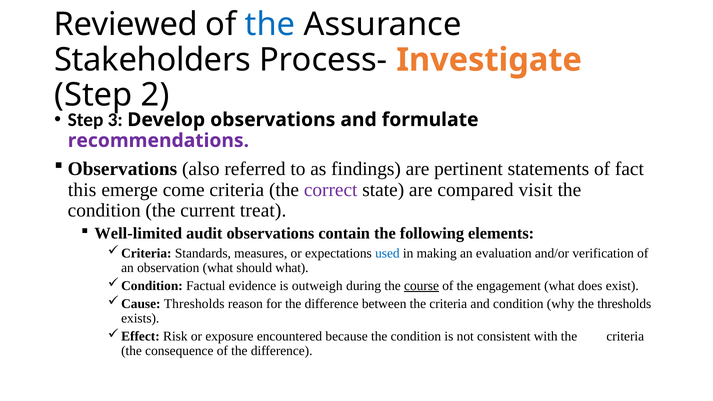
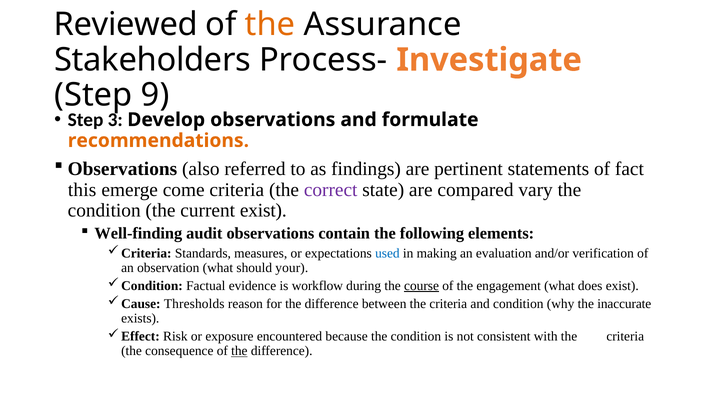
the colour: blue -> orange (270, 25)
2: 2 -> 9 (155, 95)
recommendations colour: purple -> orange (158, 141)
visit: visit -> vary (536, 190)
current treat: treat -> exist (263, 211)
Well-limited: Well-limited -> Well-finding (138, 233)
should what: what -> your (292, 268)
outweigh: outweigh -> workflow (317, 286)
the thresholds: thresholds -> inaccurate (624, 304)
the underline: none -> present (239, 351)
